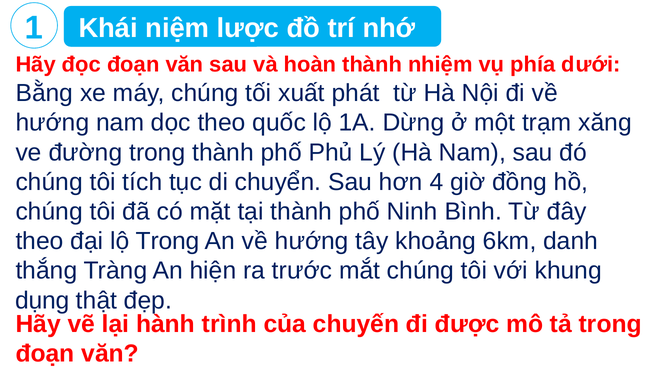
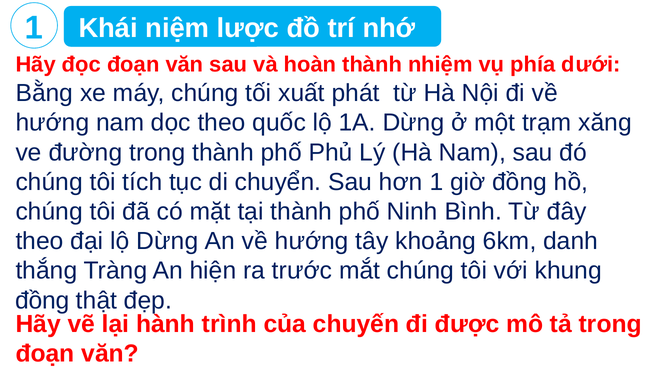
hơn 4: 4 -> 1 (436, 182)
lộ Trong: Trong -> Dừng (167, 241)
dụng: dụng -> đồng (43, 301)
